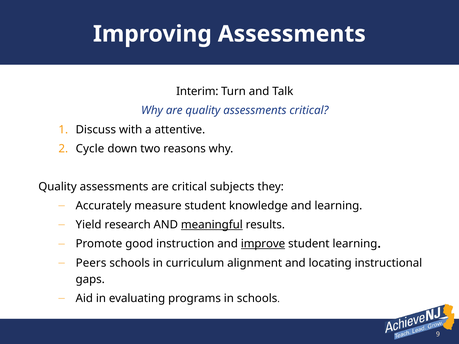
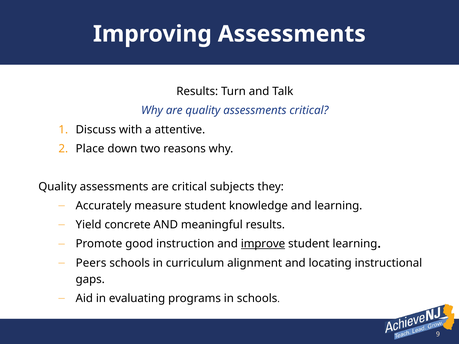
Interim: Interim -> Results (197, 92)
Cycle: Cycle -> Place (90, 149)
research: research -> concrete (128, 225)
meaningful underline: present -> none (212, 225)
